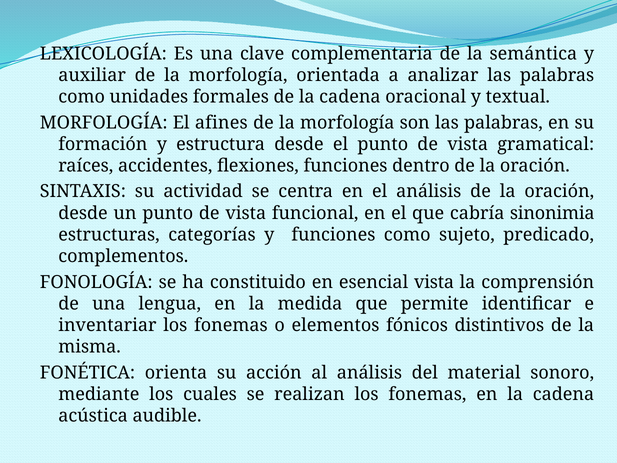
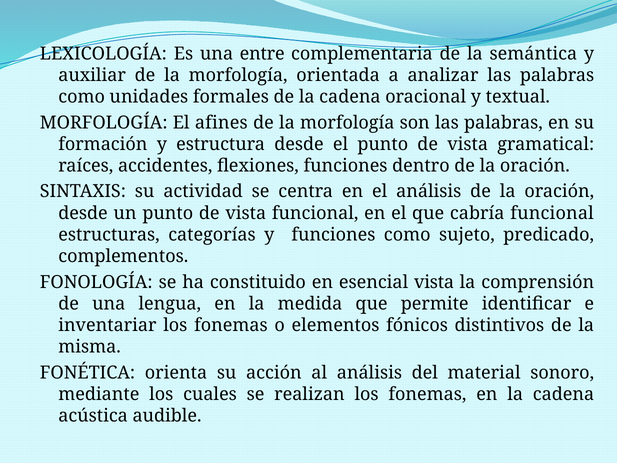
clave: clave -> entre (262, 54)
cabría sinonimia: sinonimia -> funcional (552, 213)
